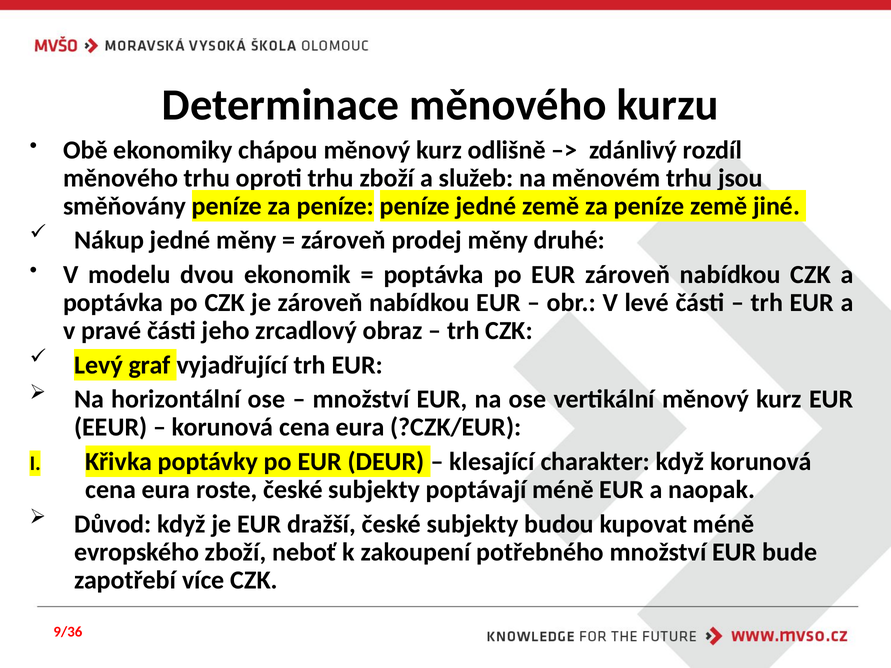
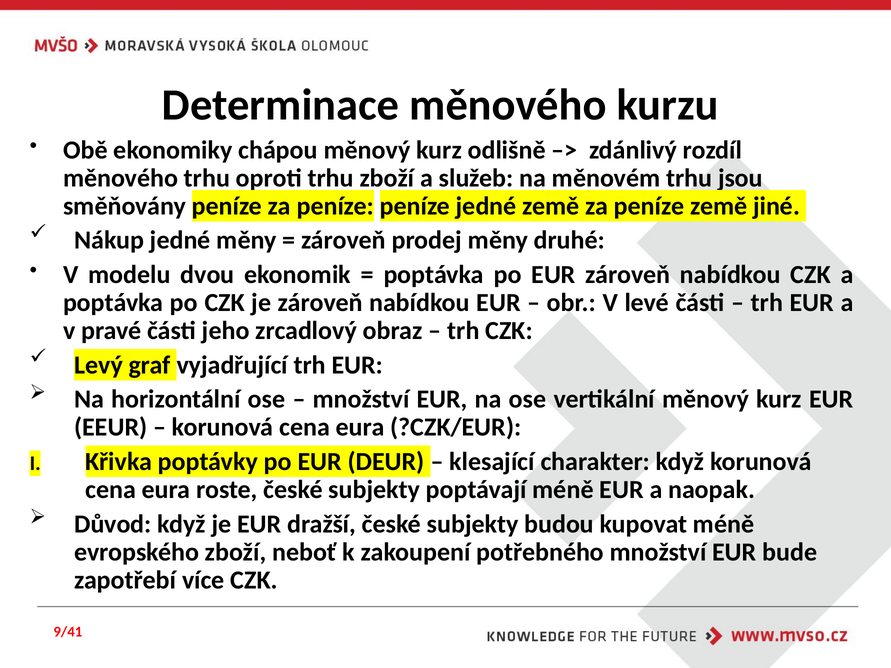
9/36: 9/36 -> 9/41 (68, 632)
